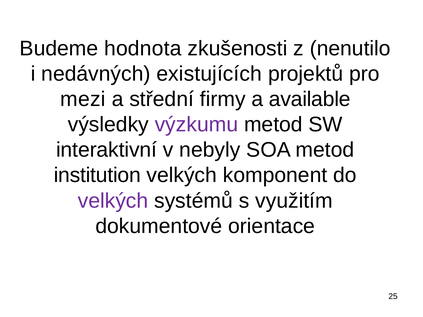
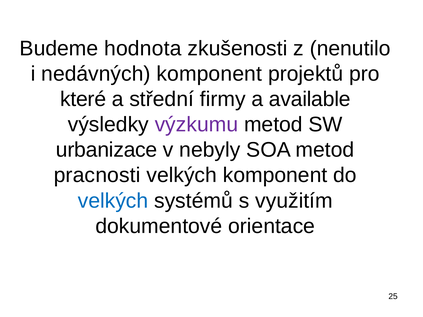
nedávných existujících: existujících -> komponent (209, 74)
mezi: mezi -> které (83, 99)
interaktivní: interaktivní -> urbanizace (107, 150)
institution: institution -> pracnosti (97, 175)
velkých colour: purple -> blue (113, 201)
